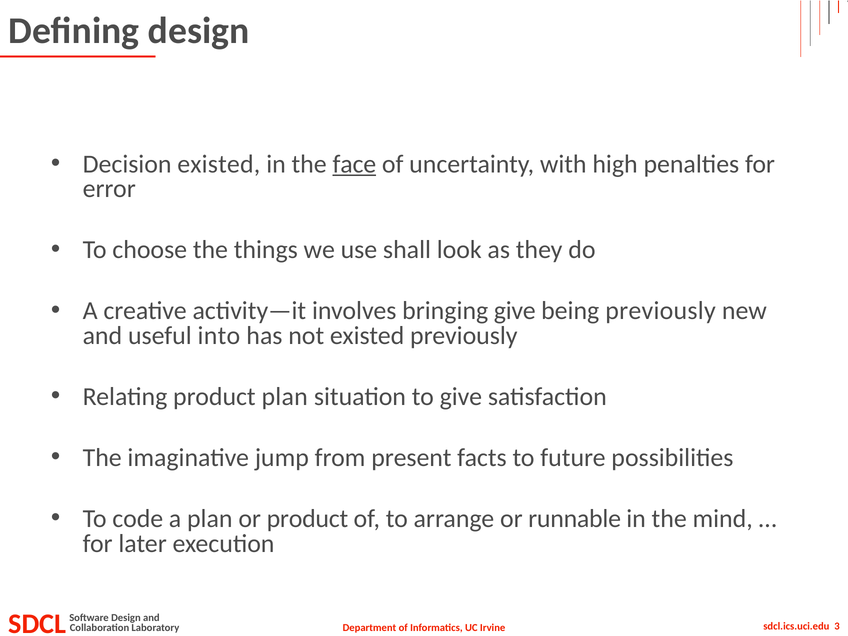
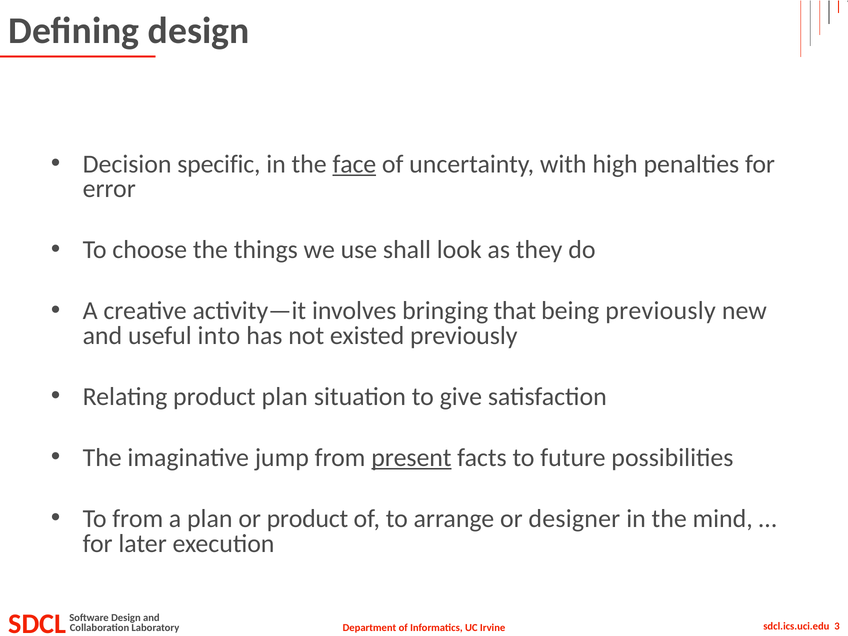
Decision existed: existed -> specific (219, 164)
bringing give: give -> that (515, 311)
present underline: none -> present (411, 458)
To code: code -> from (138, 519)
runnable: runnable -> designer (574, 519)
